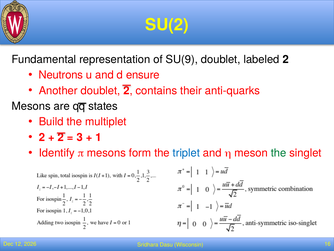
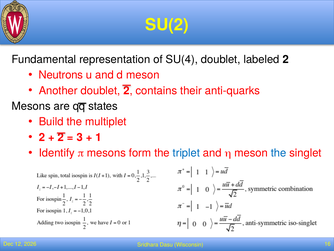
SU(9: SU(9 -> SU(4 (182, 59)
d ensure: ensure -> meson (143, 75)
the colour: green -> blue (279, 153)
